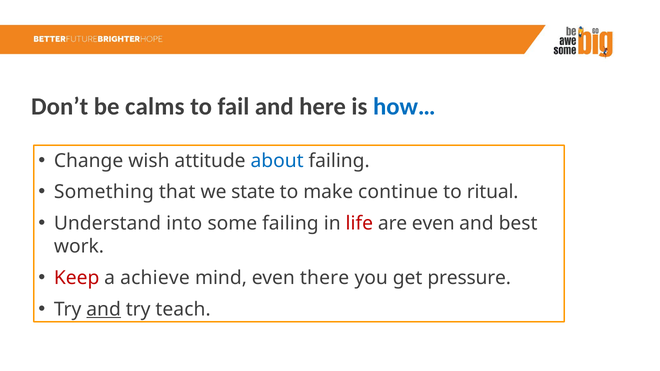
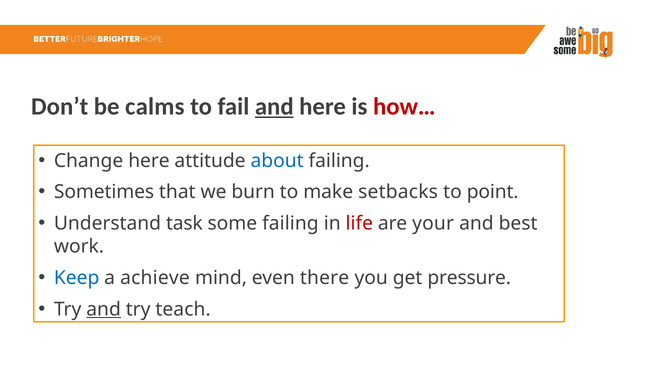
and underline: none -> present (274, 107)
how… colour: blue -> red (404, 107)
Change wish: wish -> here (149, 161)
Something: Something -> Sometimes (104, 192)
state: state -> burn (253, 192)
continue: continue -> setbacks (398, 192)
ritual: ritual -> point (493, 192)
into: into -> task (184, 224)
are even: even -> your (433, 224)
Keep colour: red -> blue (77, 278)
